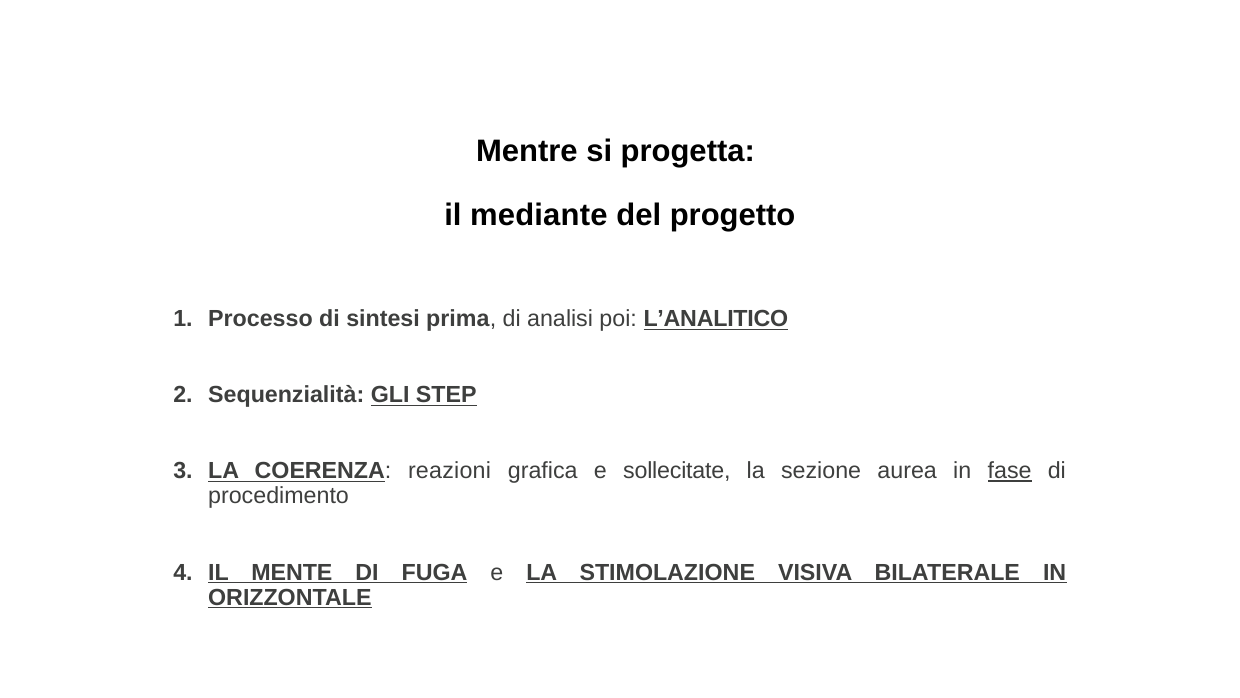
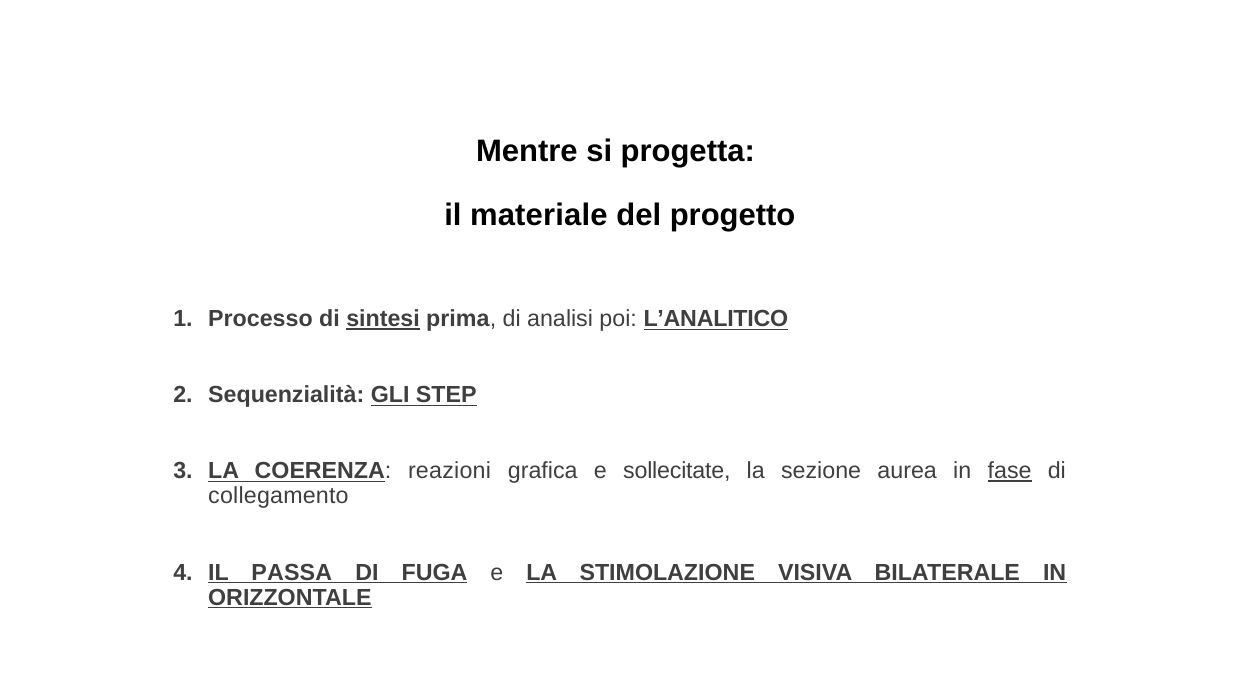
mediante: mediante -> materiale (539, 215)
sintesi underline: none -> present (383, 319)
procedimento: procedimento -> collegamento (278, 496)
MENTE: MENTE -> PASSA (292, 572)
